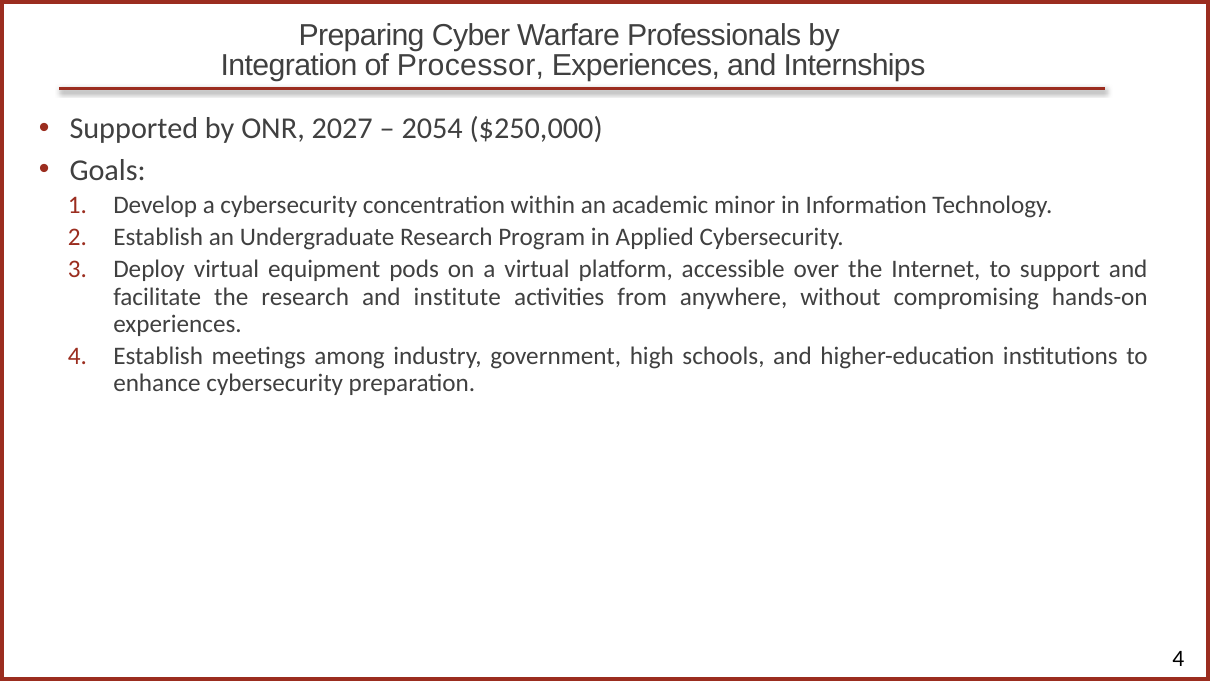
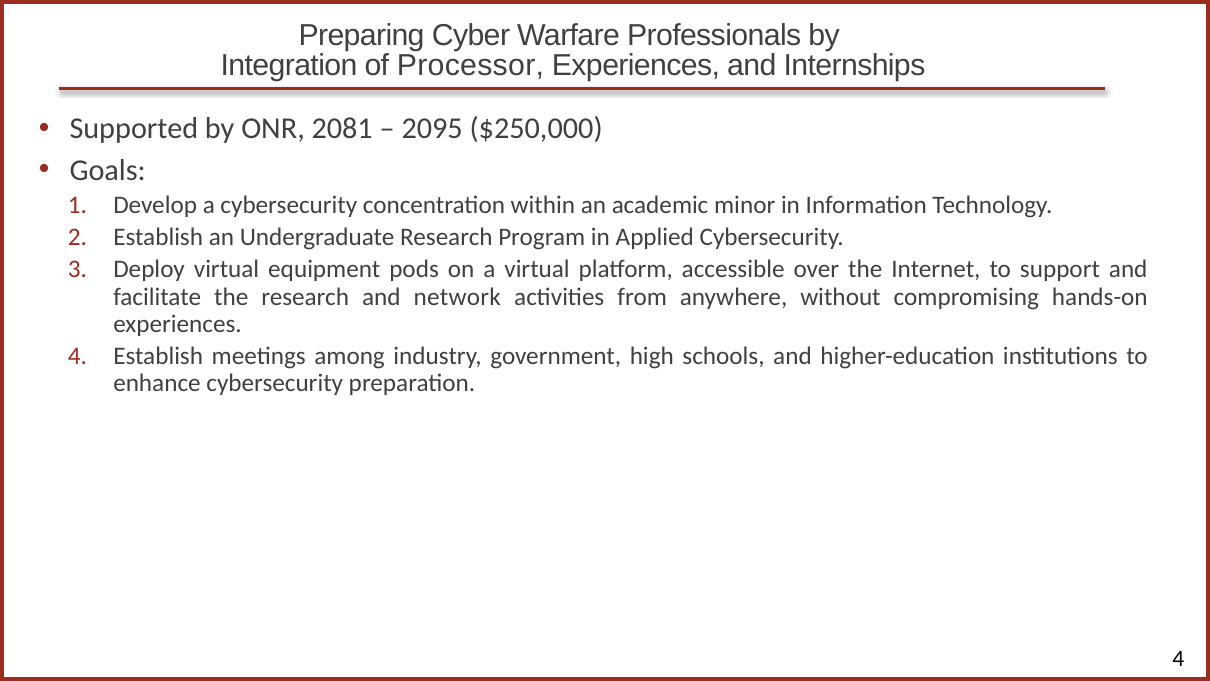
2027: 2027 -> 2081 (342, 129)
2054: 2054 -> 2095 (432, 129)
institute: institute -> network (457, 297)
